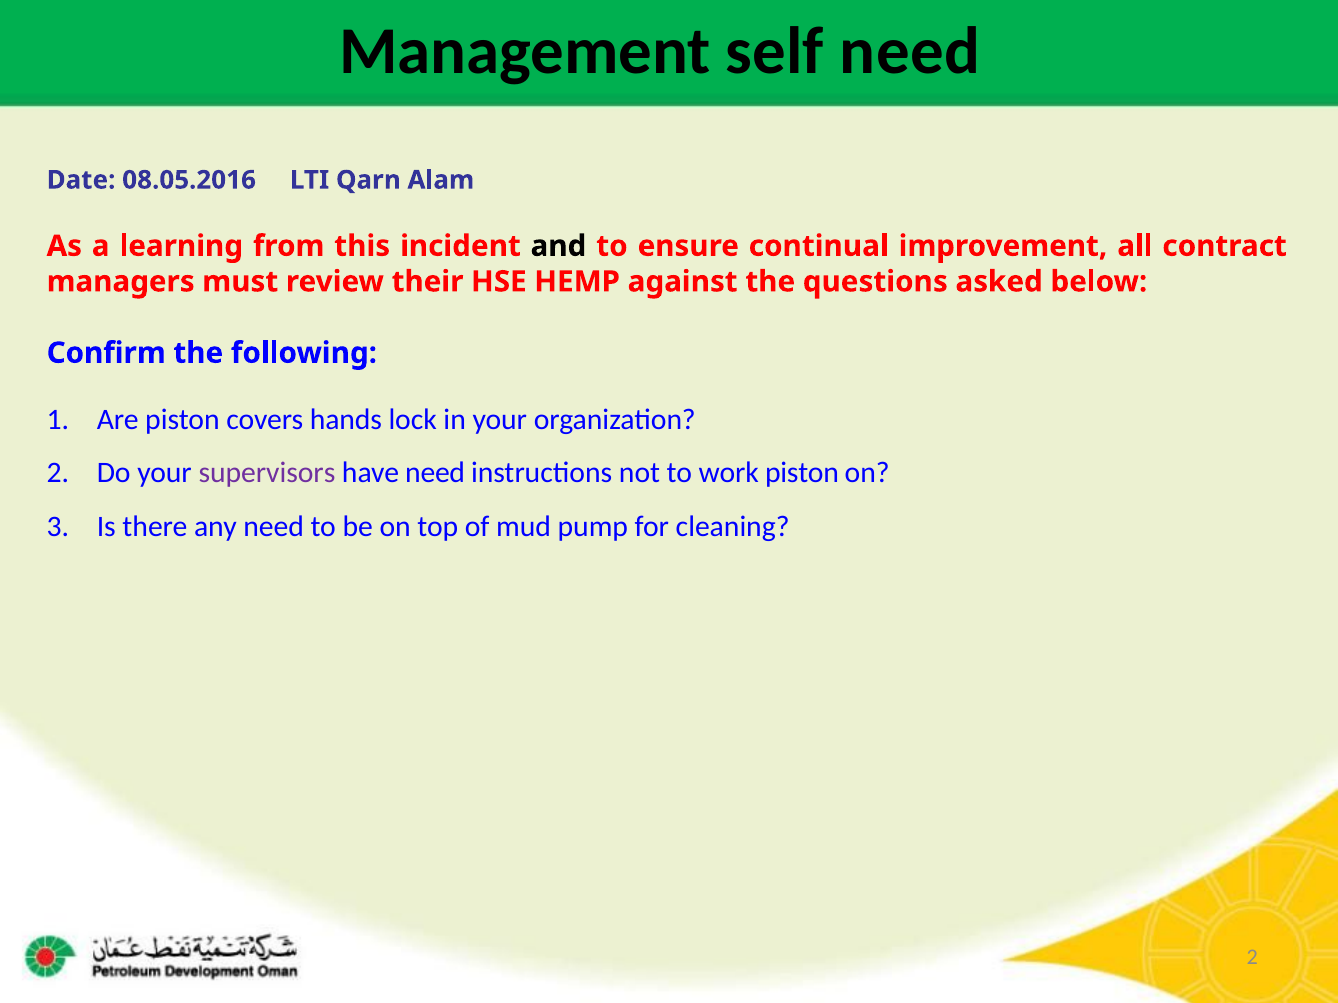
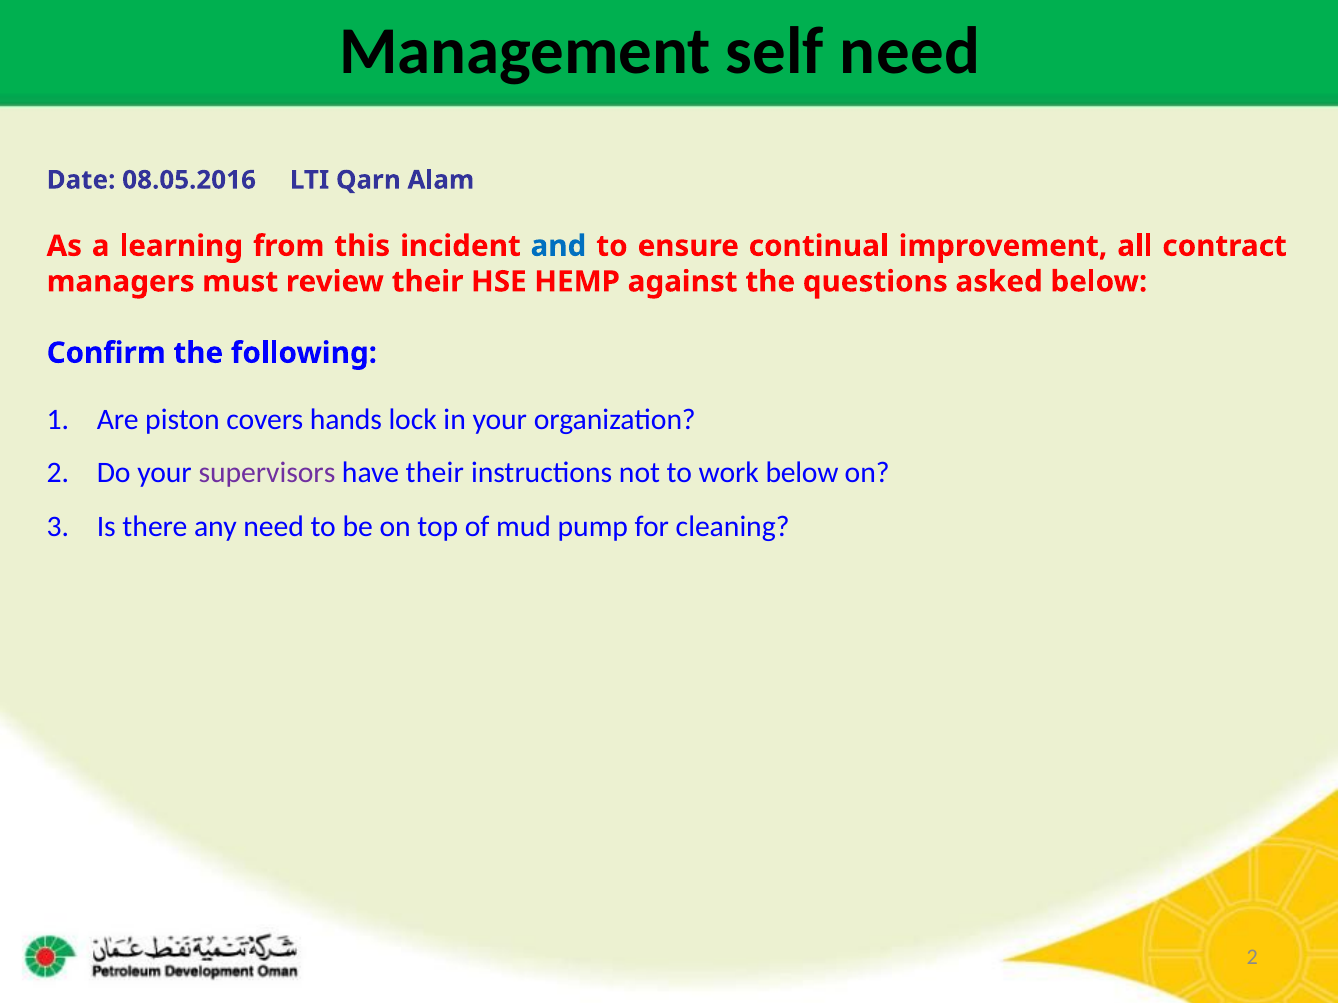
and colour: black -> blue (558, 246)
have need: need -> their (435, 473)
work piston: piston -> below (802, 473)
